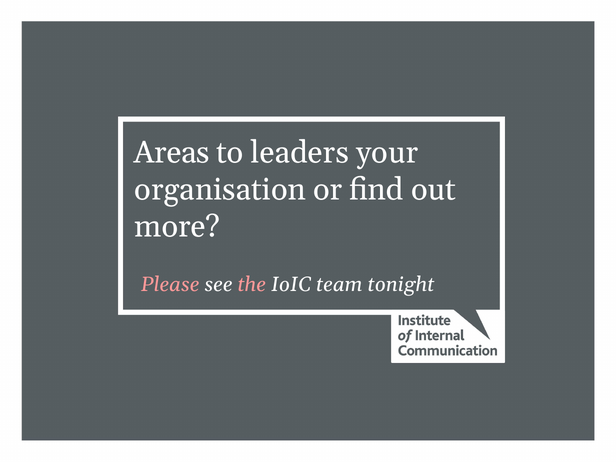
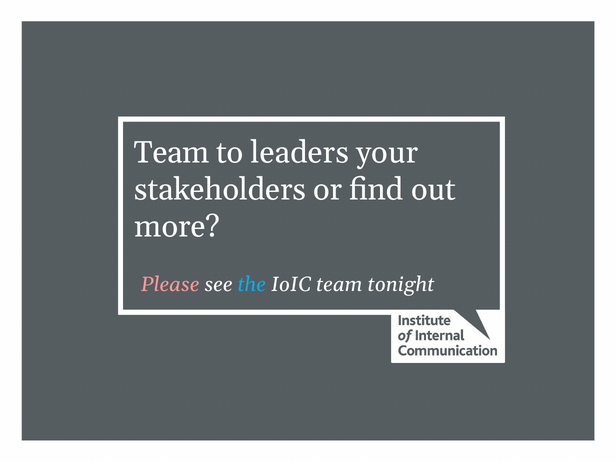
Areas: Areas -> Team (172, 153)
organisation: organisation -> stakeholders (220, 190)
the colour: pink -> light blue (252, 284)
